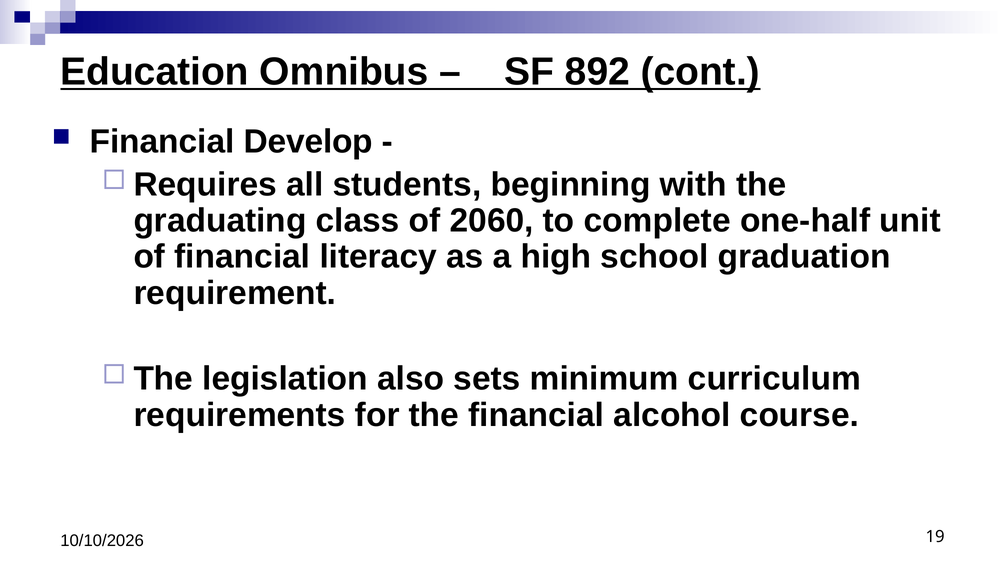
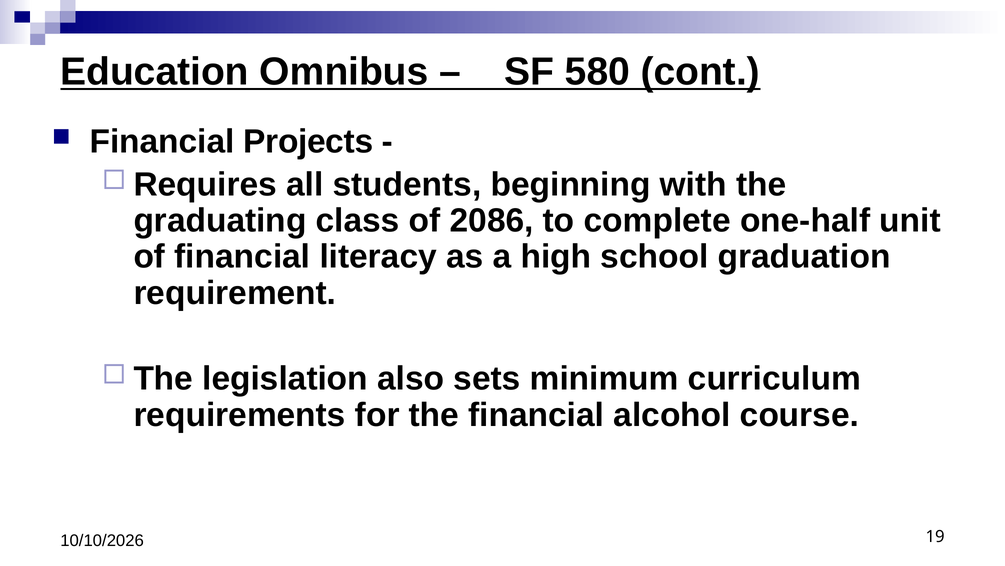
892: 892 -> 580 (597, 72)
Develop: Develop -> Projects (308, 141)
2060: 2060 -> 2086 (492, 220)
